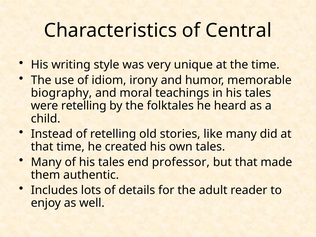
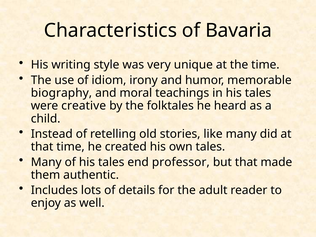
Central: Central -> Bavaria (239, 31)
were retelling: retelling -> creative (84, 106)
